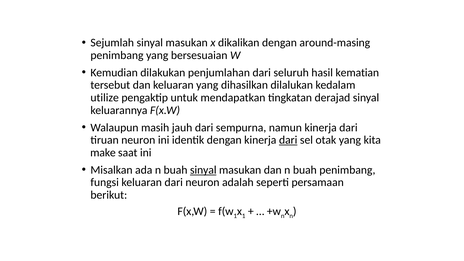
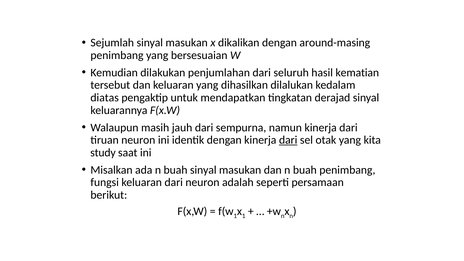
utilize: utilize -> diatas (105, 98)
make: make -> study (103, 153)
sinyal underline: present -> none (203, 170)
